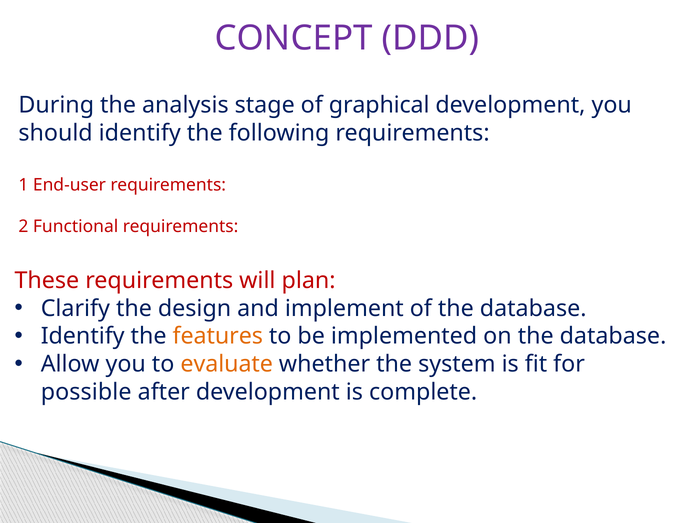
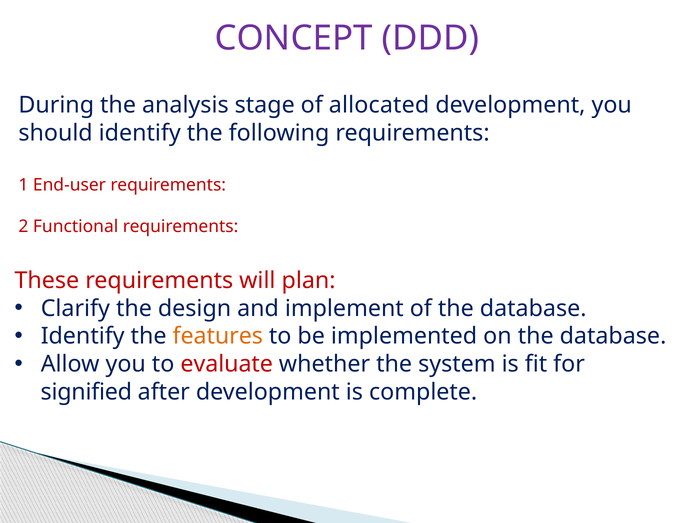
graphical: graphical -> allocated (379, 105)
evaluate colour: orange -> red (227, 365)
possible: possible -> signified (86, 392)
